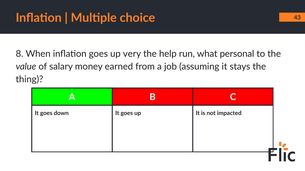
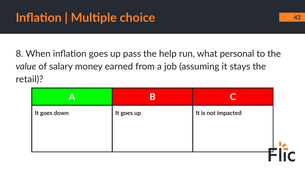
very: very -> pass (132, 54)
thing: thing -> retail (29, 80)
